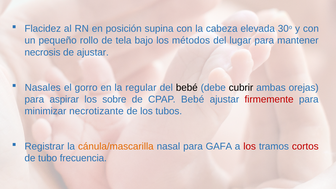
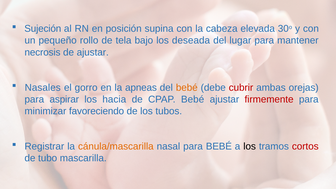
Flacidez: Flacidez -> Sujeción (43, 29)
métodos: métodos -> deseada (191, 41)
regular: regular -> apneas (141, 88)
bebé colour: black -> orange (187, 88)
cubrir colour: black -> red (241, 88)
sobre: sobre -> hacia (114, 99)
necrotizante: necrotizante -> favoreciendo (97, 111)
para GAFA: GAFA -> BEBÉ (219, 146)
los colour: red -> black (250, 146)
frecuencia: frecuencia -> mascarilla (83, 158)
